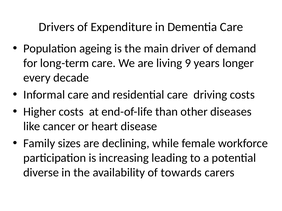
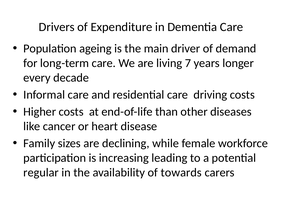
9: 9 -> 7 (188, 63)
diverse: diverse -> regular (41, 173)
